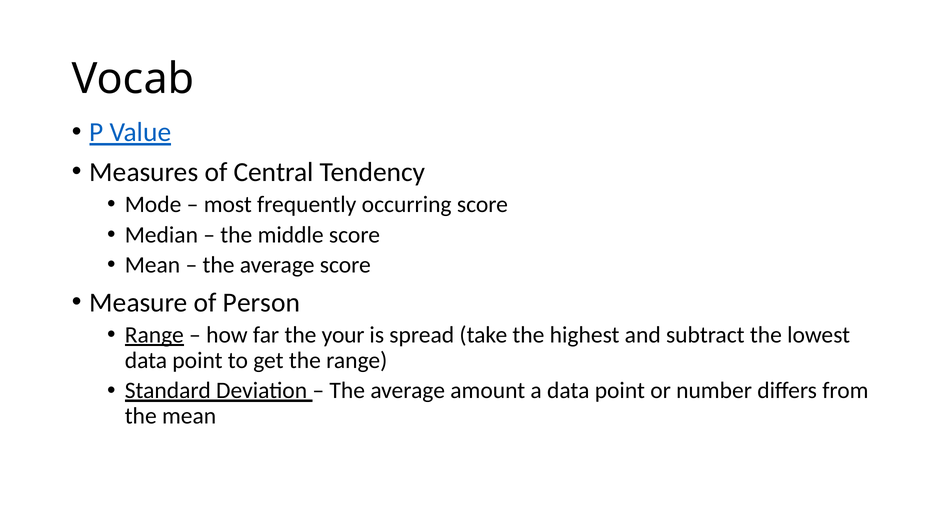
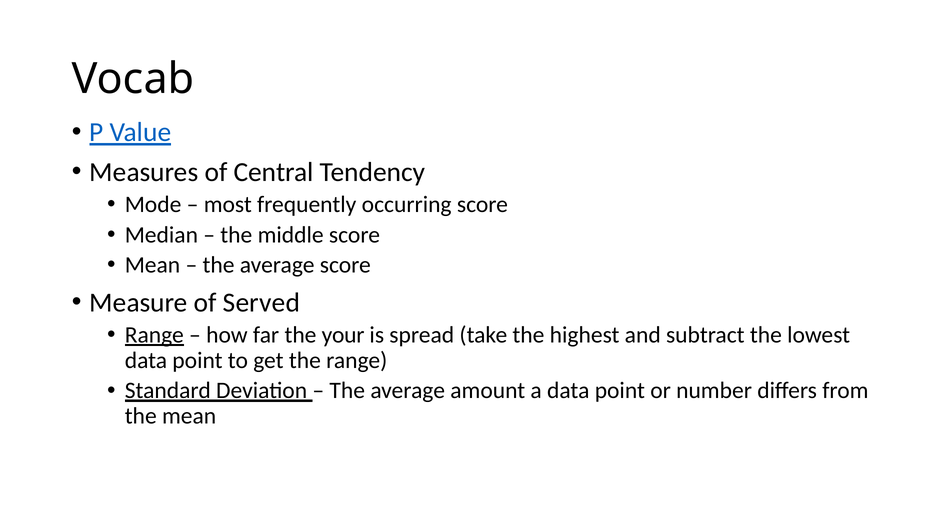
Person: Person -> Served (261, 302)
